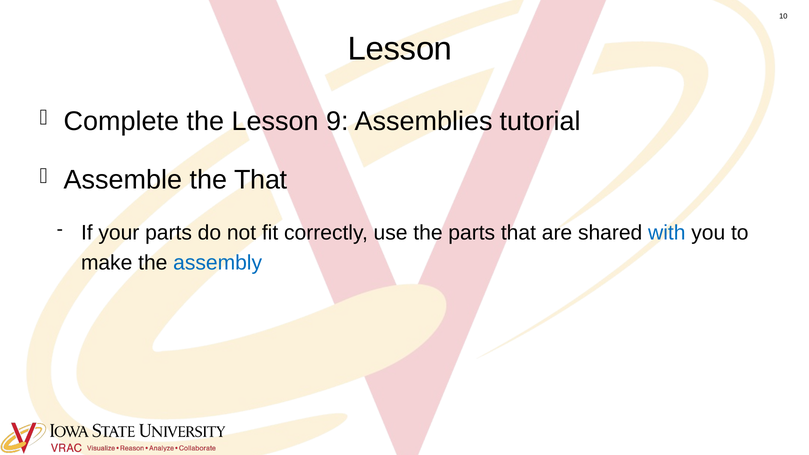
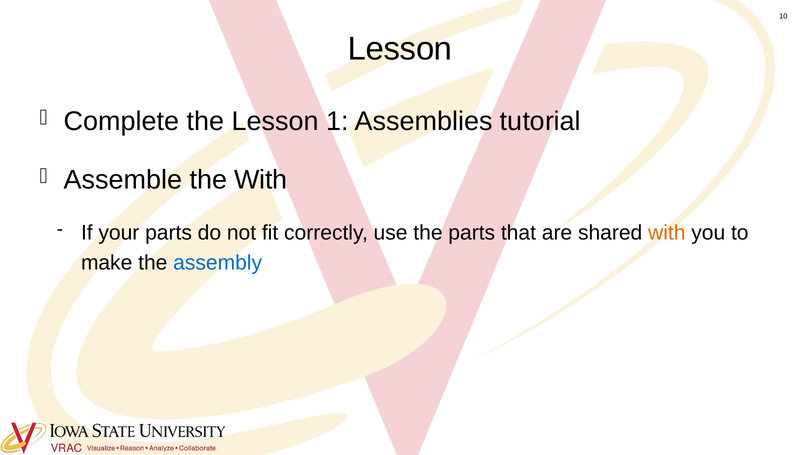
9: 9 -> 1 (337, 122)
the That: That -> With (261, 180)
with colour: blue -> orange (667, 233)
